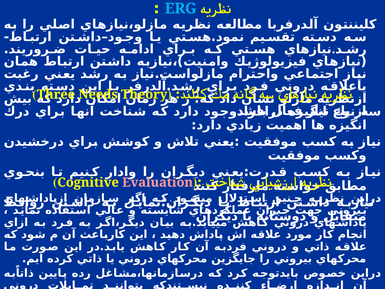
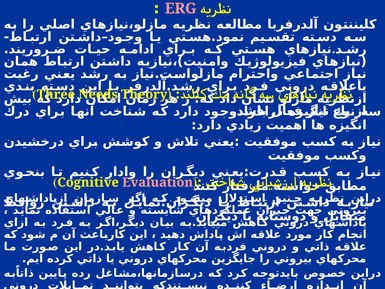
ERG colour: light blue -> pink (181, 8)
